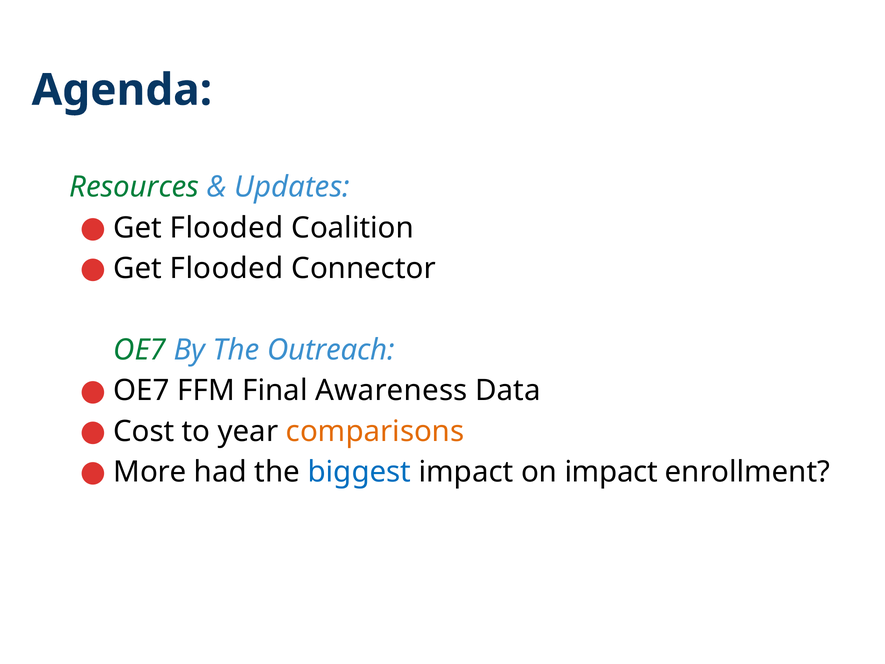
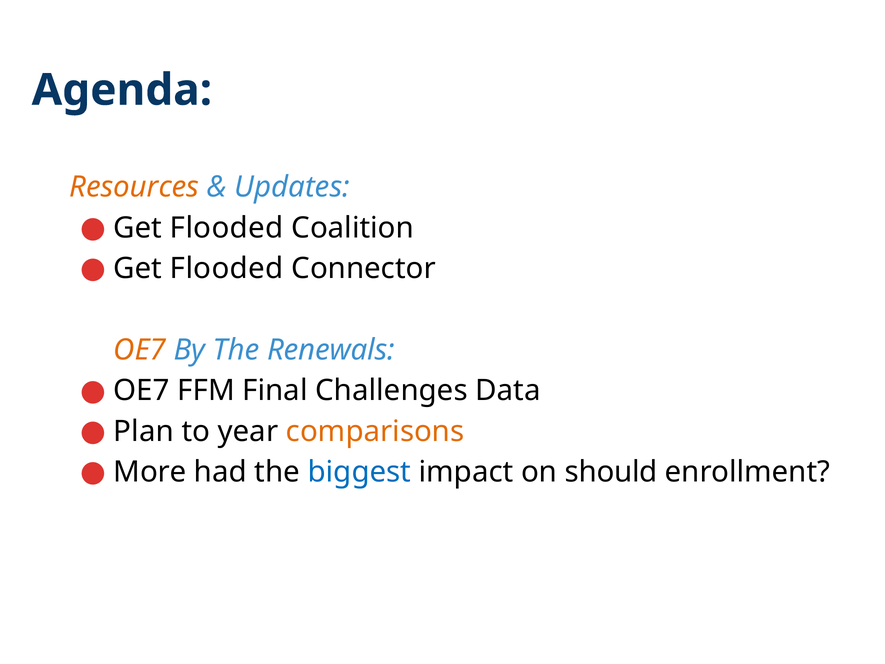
Resources colour: green -> orange (134, 187)
OE7 colour: green -> orange (140, 350)
Outreach: Outreach -> Renewals (331, 350)
Awareness: Awareness -> Challenges (392, 391)
Cost: Cost -> Plan (144, 431)
on impact: impact -> should (611, 472)
